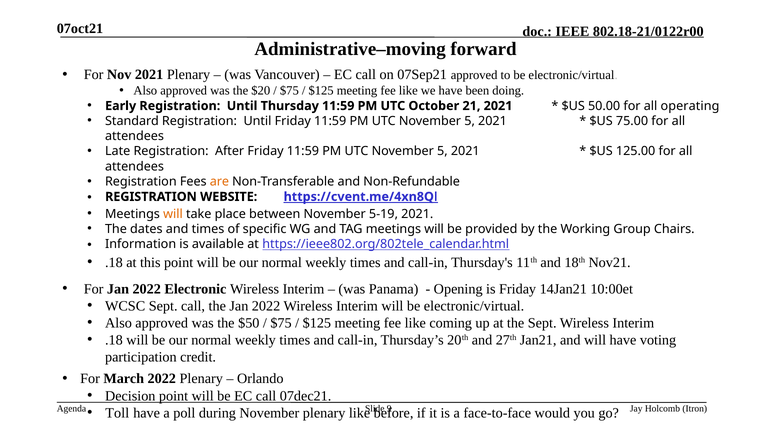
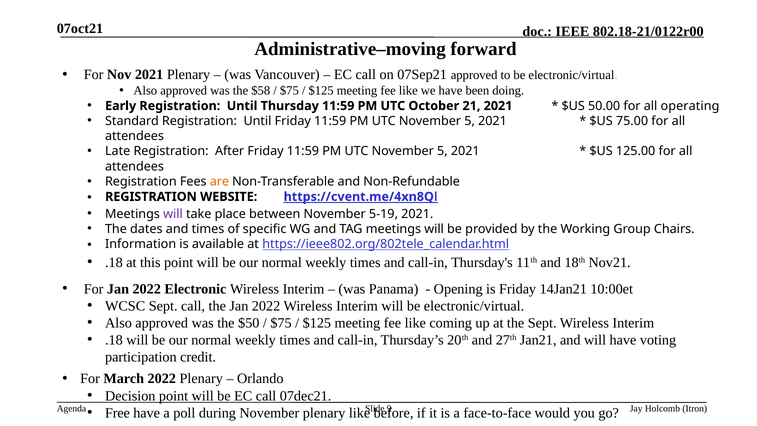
$20: $20 -> $58 (261, 91)
will colour: orange -> purple (173, 214)
Toll: Toll -> Free (117, 413)
